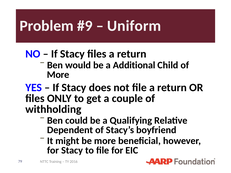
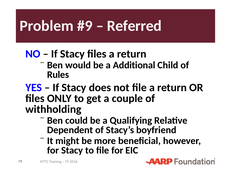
Uniform: Uniform -> Referred (134, 26)
More: More -> Rules (58, 75)
